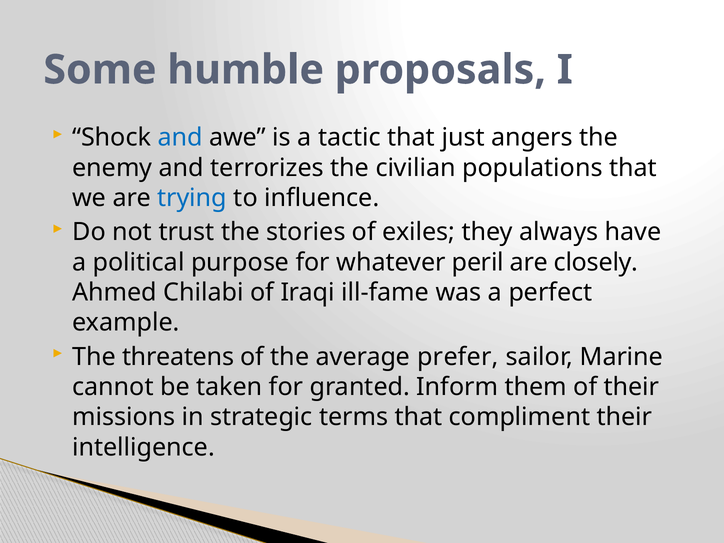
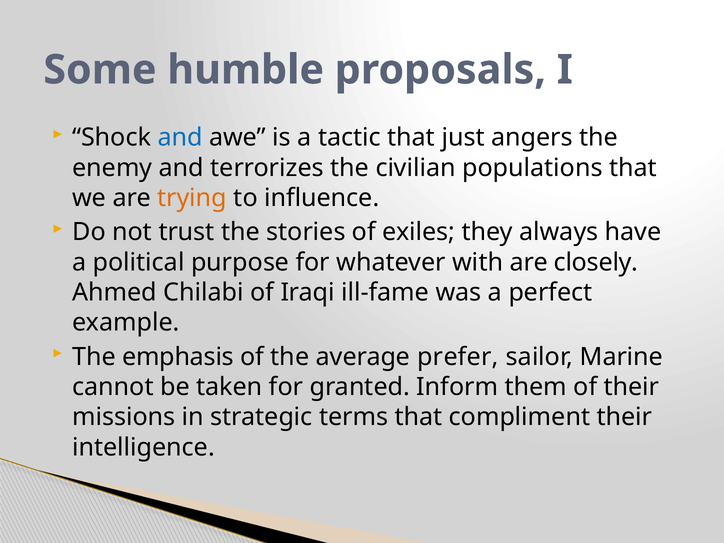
trying colour: blue -> orange (192, 198)
peril: peril -> with (478, 262)
threatens: threatens -> emphasis (178, 357)
